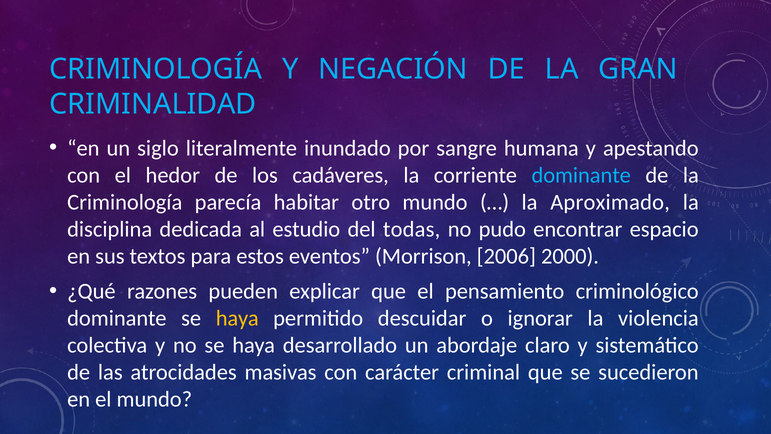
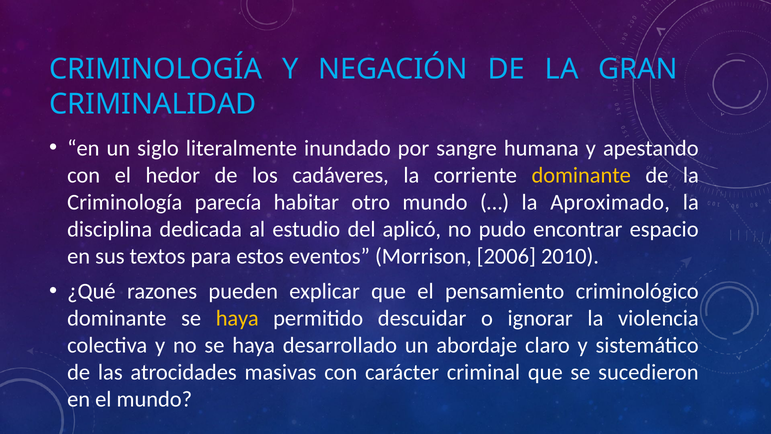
dominante colour: light blue -> yellow (581, 175)
todas: todas -> aplicó (412, 229)
2000: 2000 -> 2010 (570, 256)
